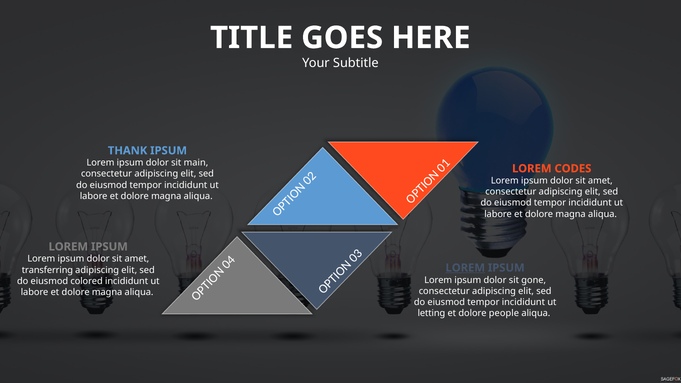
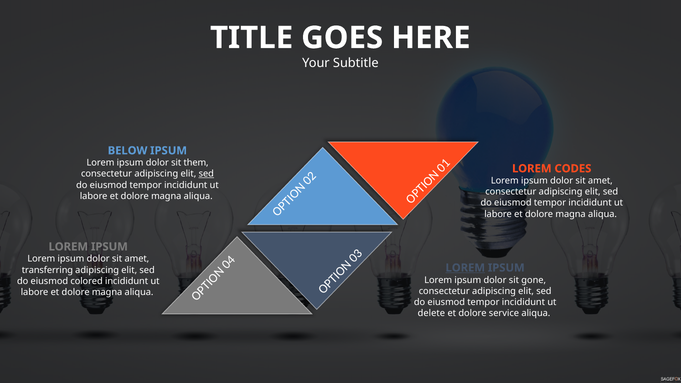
THANK: THANK -> BELOW (128, 151)
main: main -> them (196, 163)
sed underline: none -> present (206, 174)
letting: letting -> delete (431, 313)
people: people -> service (504, 313)
